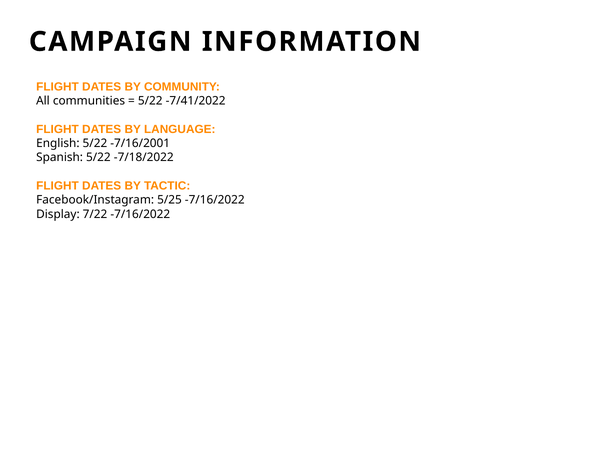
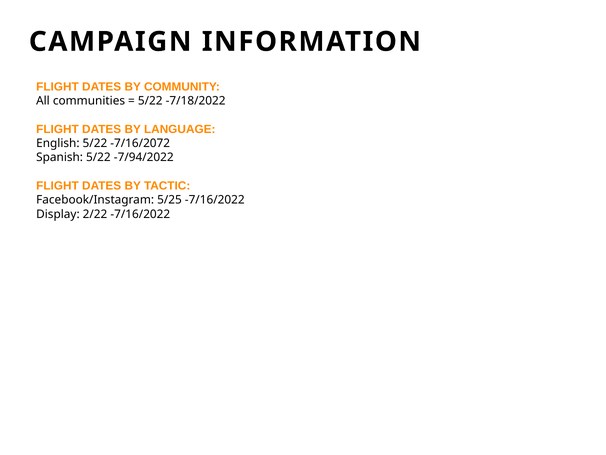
-7/41/2022: -7/41/2022 -> -7/18/2022 (196, 101)
-7/16/2001: -7/16/2001 -> -7/16/2072 (140, 143)
-7/18/2022: -7/18/2022 -> -7/94/2022 (144, 157)
7/22: 7/22 -> 2/22 (95, 214)
